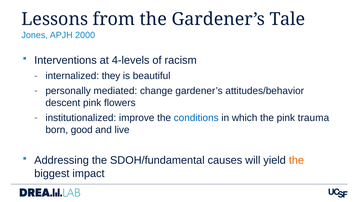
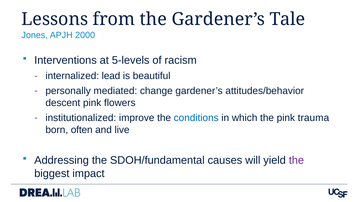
4-levels: 4-levels -> 5-levels (131, 60)
they: they -> lead (111, 76)
good: good -> often (82, 129)
the colour: orange -> purple (296, 160)
